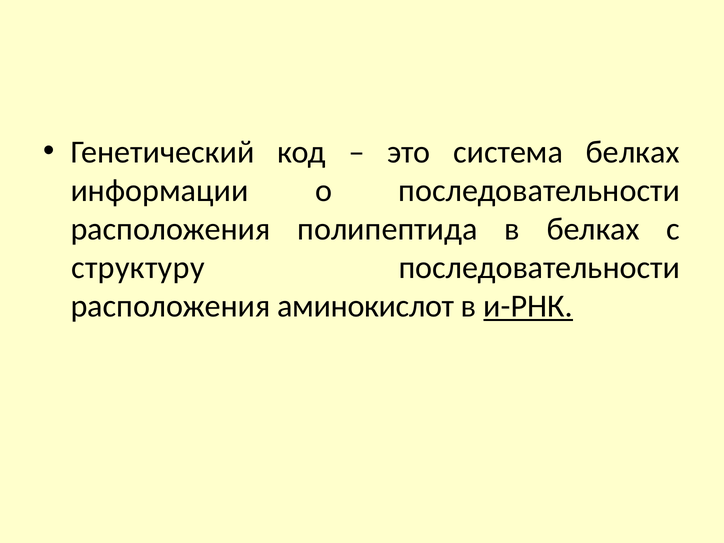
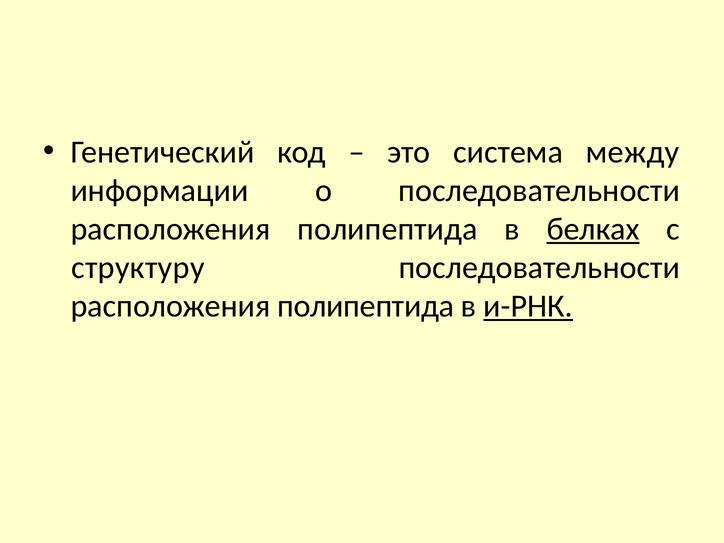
система белках: белках -> между (633, 152)
белках underline: none -> present (593, 229)
аминокислот: аминокислот -> полипептида (366, 306)
